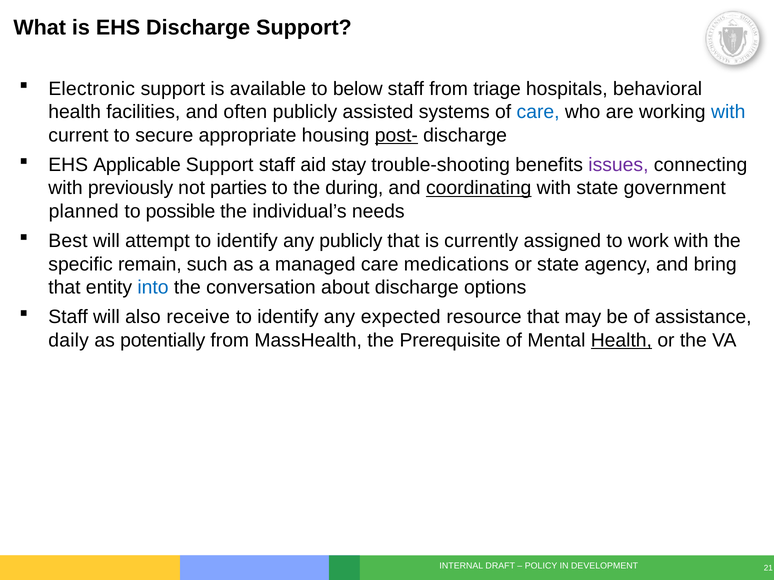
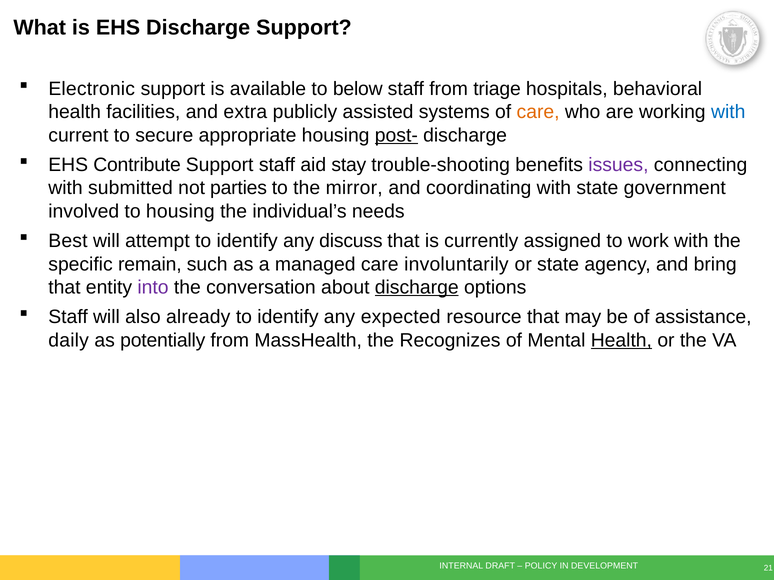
often: often -> extra (245, 112)
care colour: blue -> orange (538, 112)
Applicable: Applicable -> Contribute (137, 165)
previously: previously -> submitted (130, 188)
during: during -> mirror (354, 188)
coordinating underline: present -> none (479, 188)
planned: planned -> involved (84, 211)
to possible: possible -> housing (180, 211)
any publicly: publicly -> discuss (351, 241)
medications: medications -> involuntarily (456, 264)
into colour: blue -> purple (153, 288)
discharge underline: none -> present (417, 288)
receive: receive -> already (198, 317)
Prerequisite: Prerequisite -> Recognizes (450, 340)
